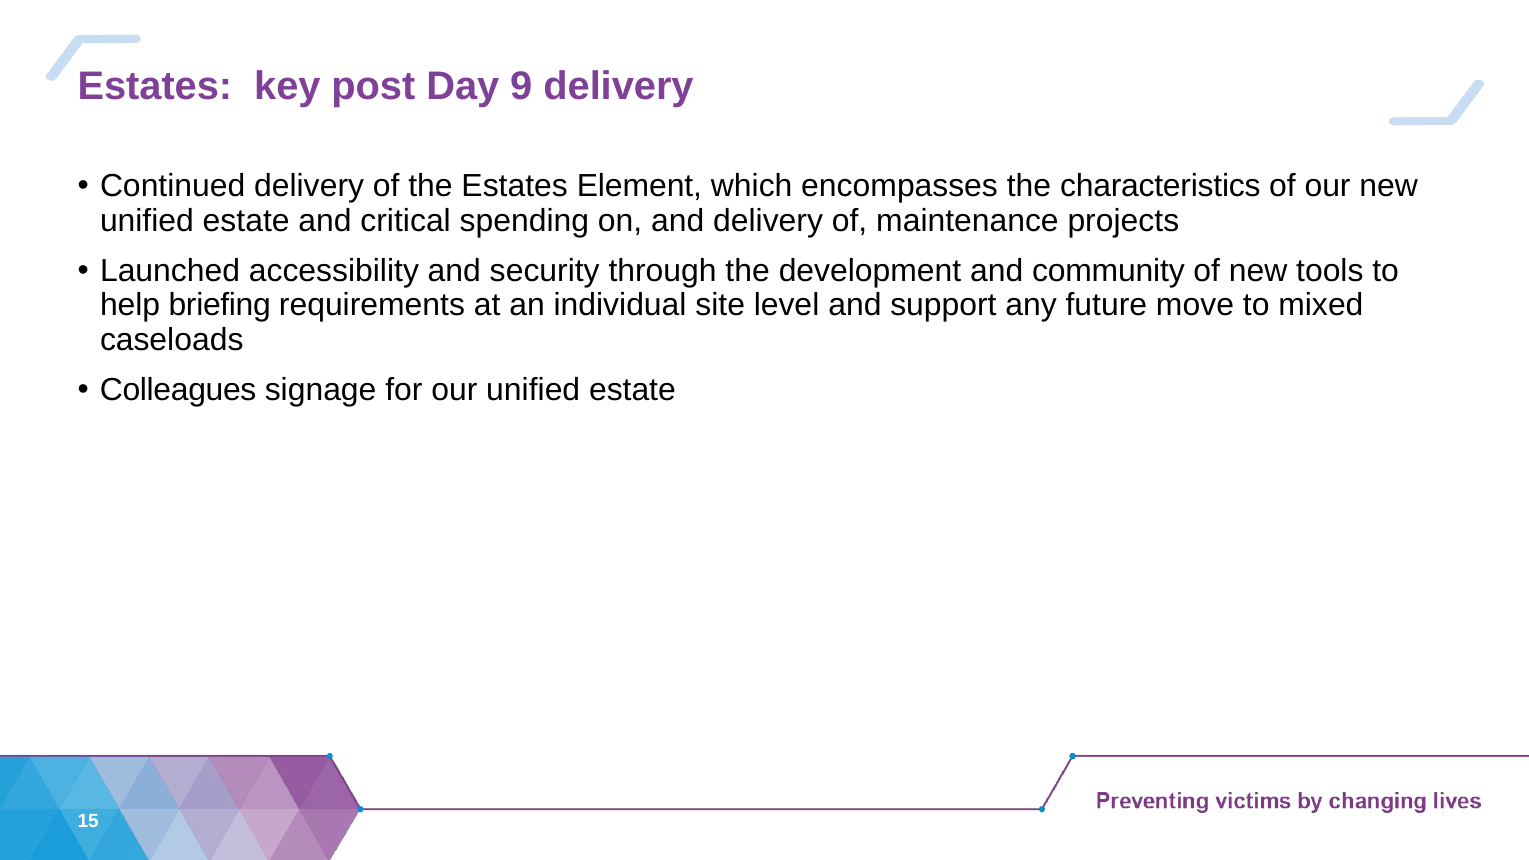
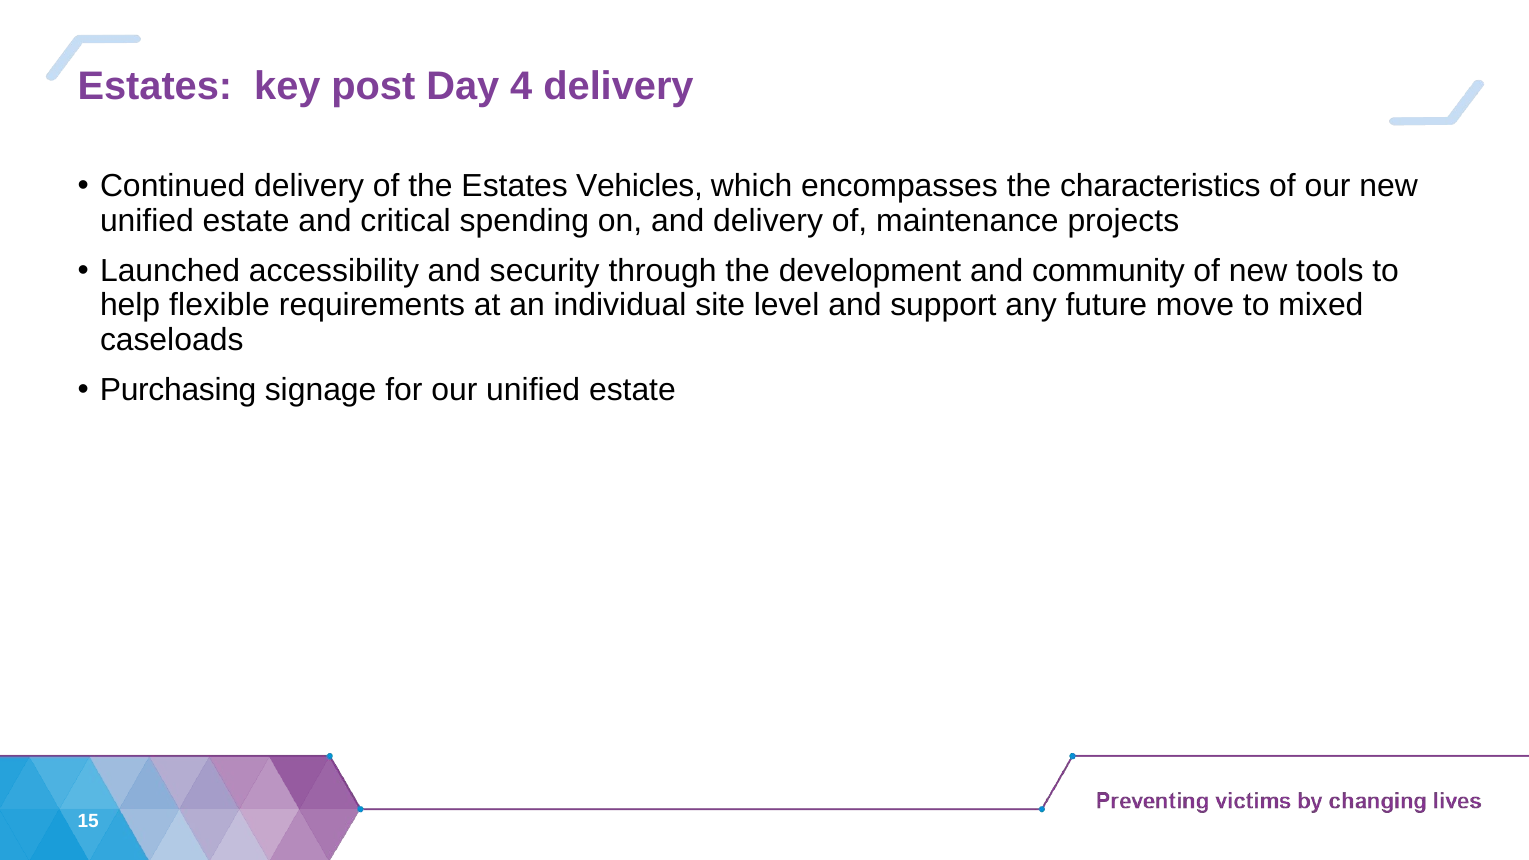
9: 9 -> 4 (521, 86)
Element: Element -> Vehicles (640, 186)
briefing: briefing -> flexible (219, 305)
Colleagues: Colleagues -> Purchasing (178, 390)
